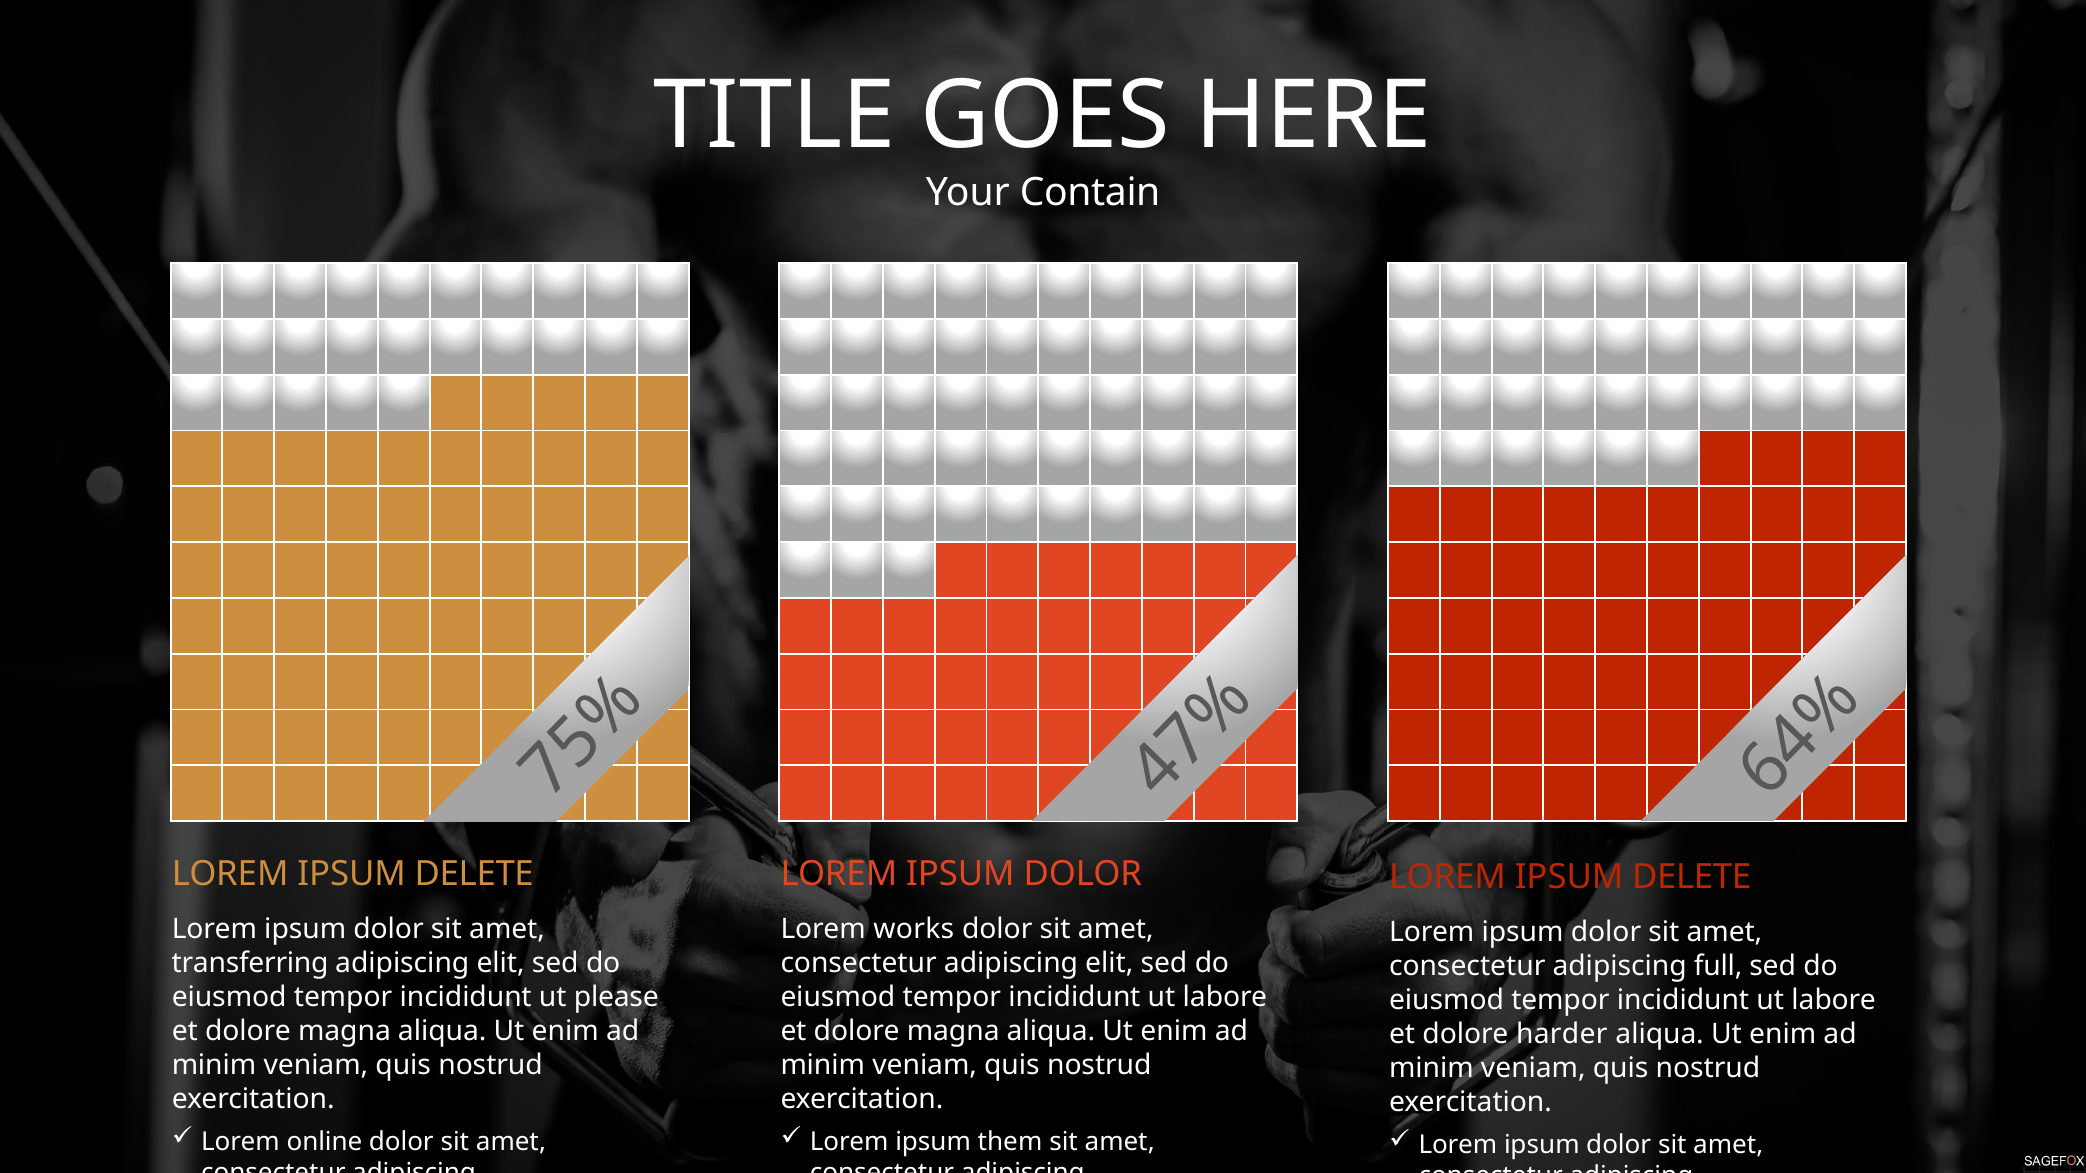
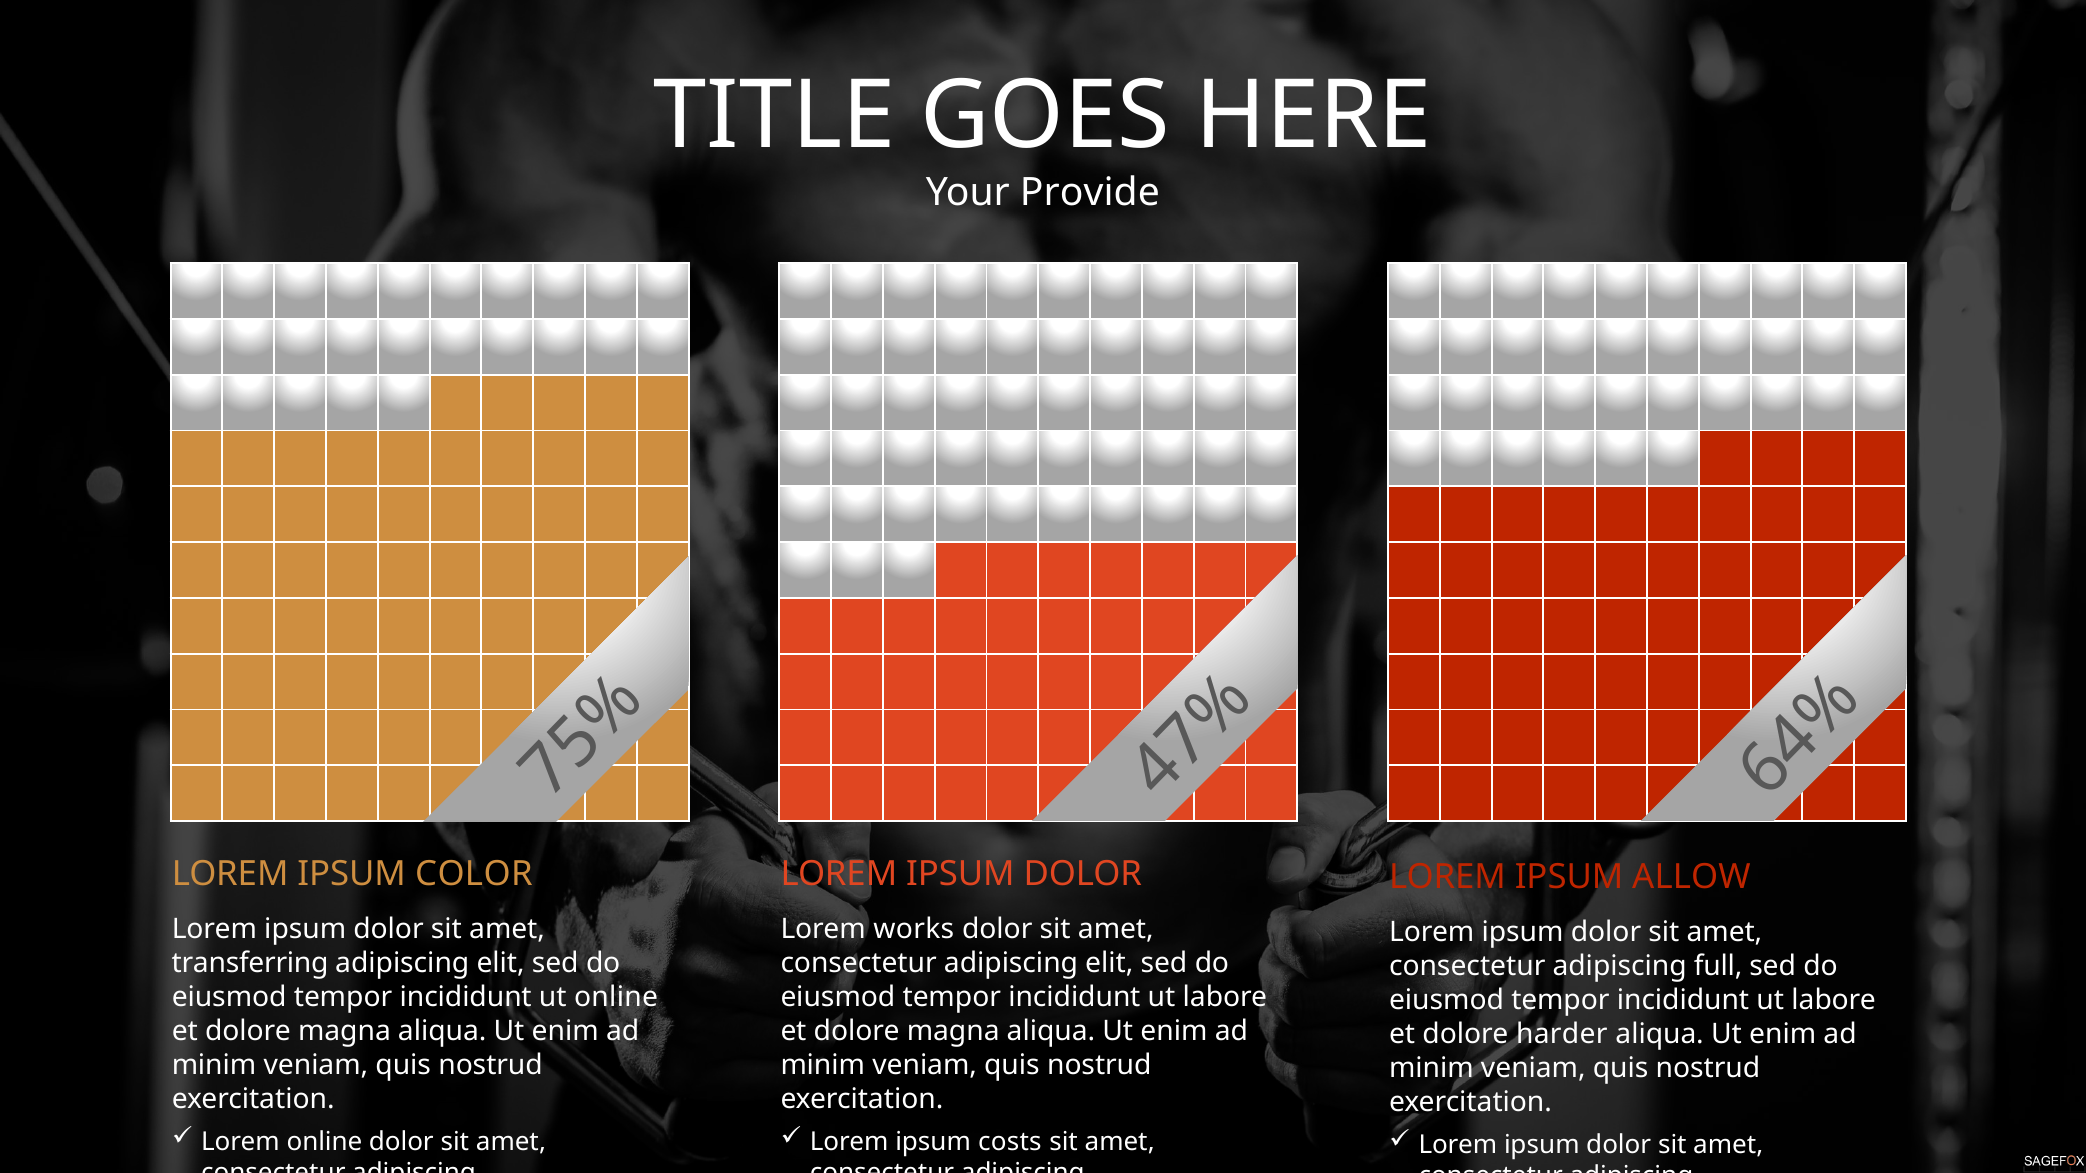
Contain: Contain -> Provide (1090, 193)
DELETE: DELETE -> COLOR (474, 874)
DELETE: DELETE -> ALLOW (1691, 877)
ut please: please -> online (616, 998)
them: them -> costs (1010, 1142)
